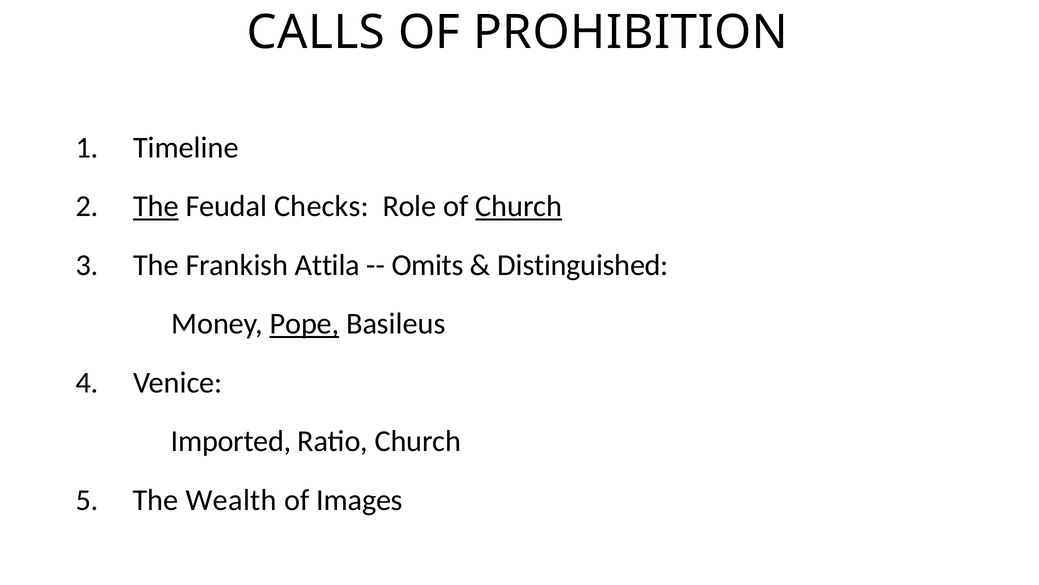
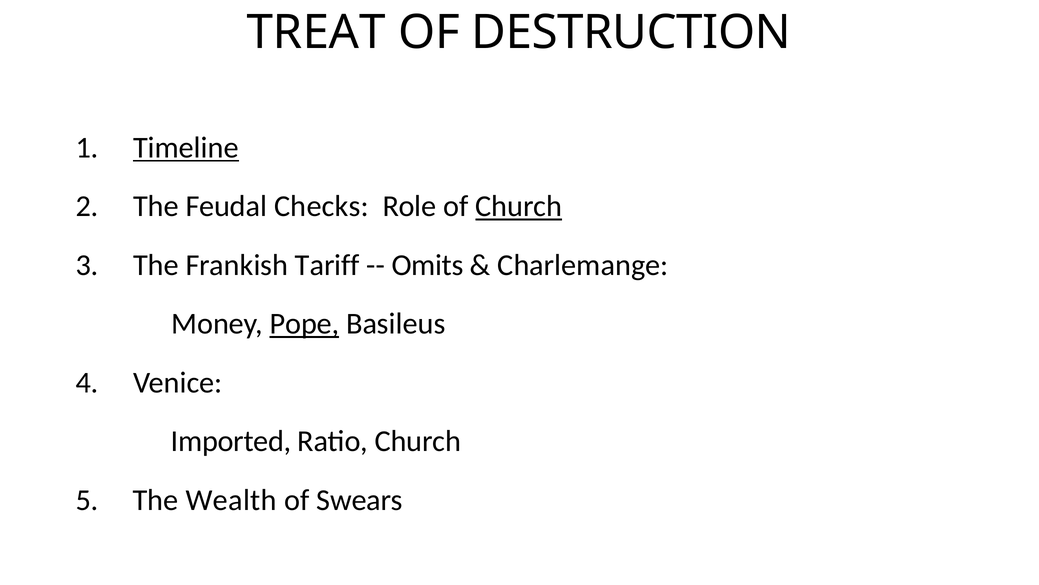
CALLS: CALLS -> TREAT (316, 32)
PROHIBITION: PROHIBITION -> DESTRUCTION (631, 32)
Timeline underline: none -> present (186, 148)
The underline: present -> none (156, 206)
Attila: Attila -> Tariff (327, 265)
Distinguished: Distinguished -> Charlemange (583, 265)
Images: Images -> Swears (360, 500)
